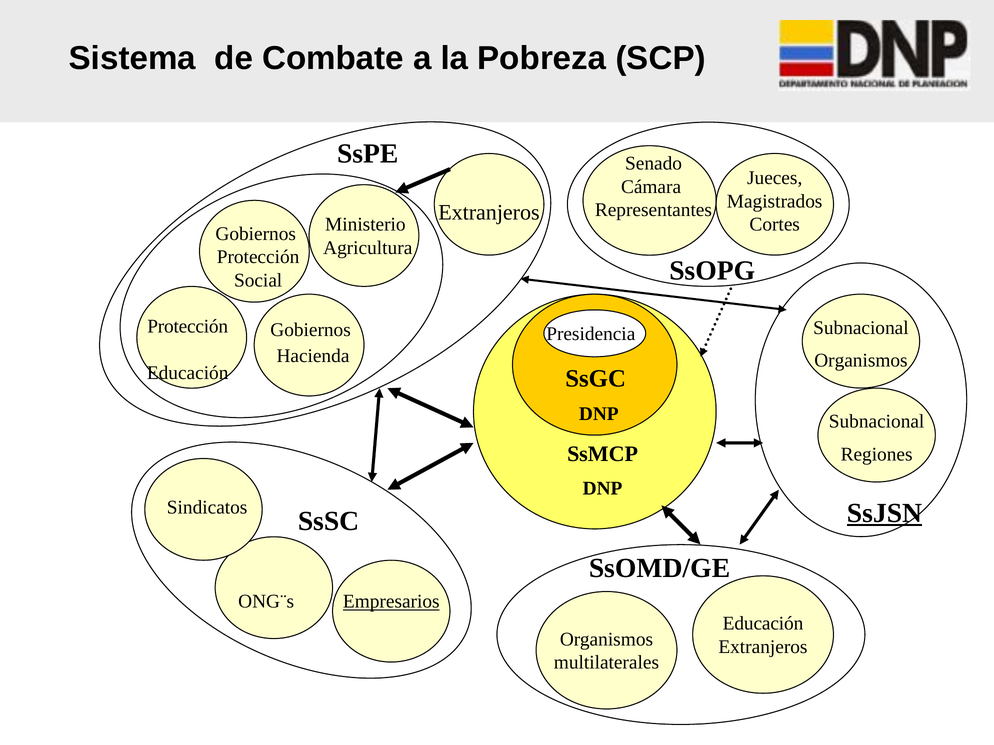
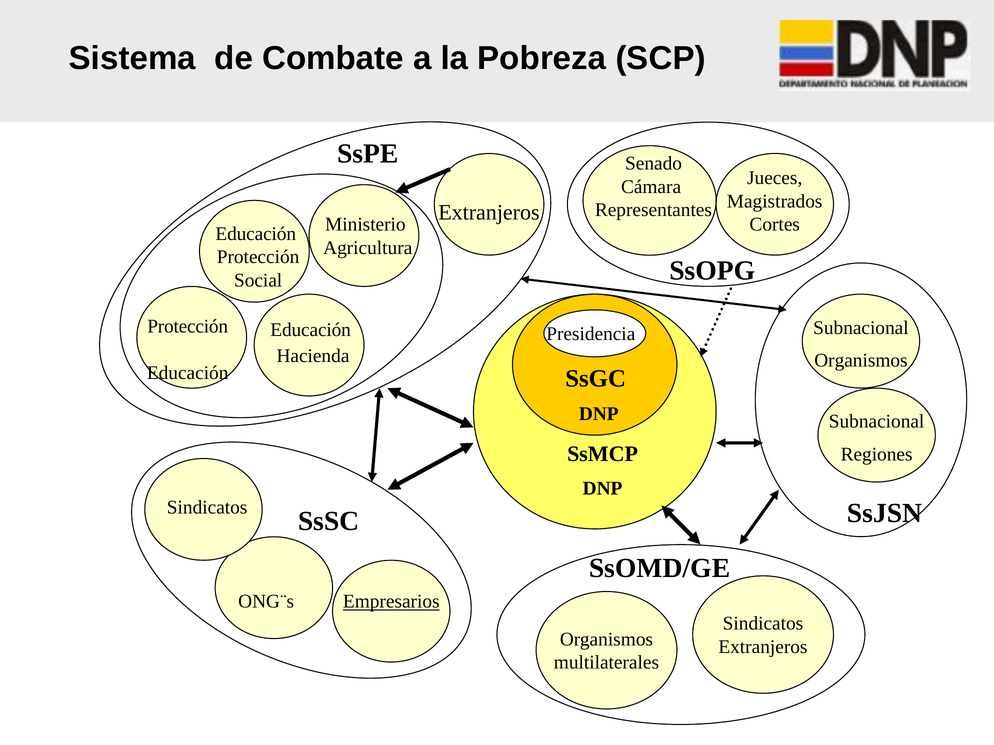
Gobiernos: Gobiernos -> Educación (256, 234)
Gobiernos: Gobiernos -> Educación (311, 330)
SsJSN underline: present -> none (884, 514)
Educación: Educación -> Sindicatos (763, 624)
